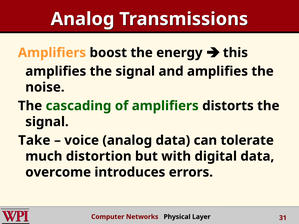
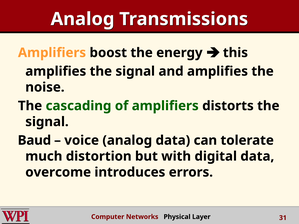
Take: Take -> Baud (34, 140)
